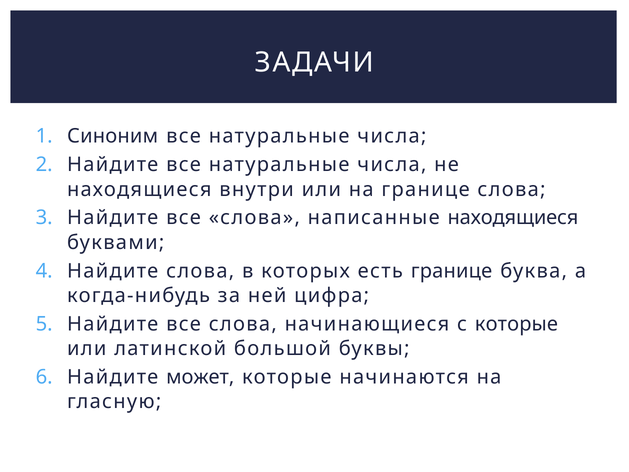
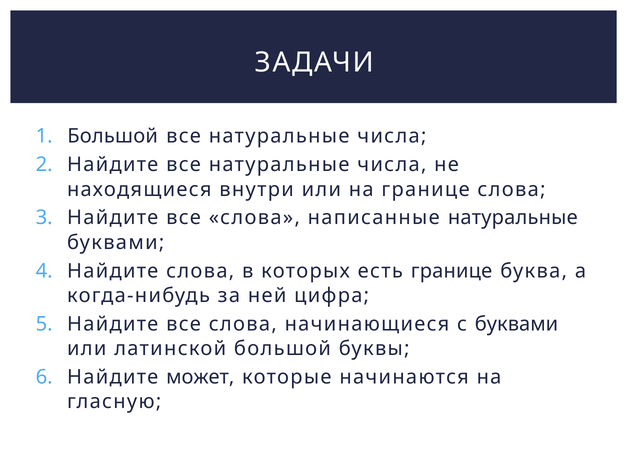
Синоним: Синоним -> Большой (113, 136)
написанные находящиеся: находящиеся -> натуральные (513, 218)
с которые: которые -> буквами (517, 324)
